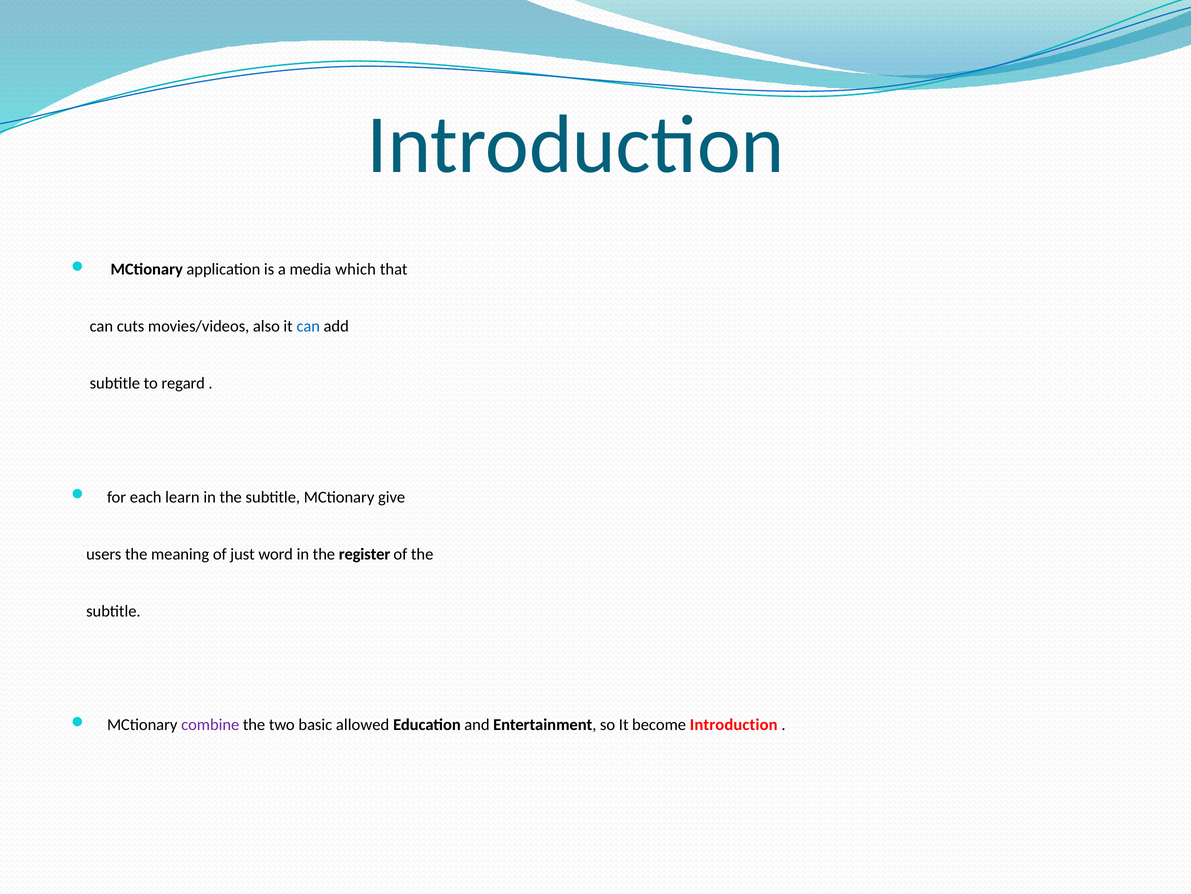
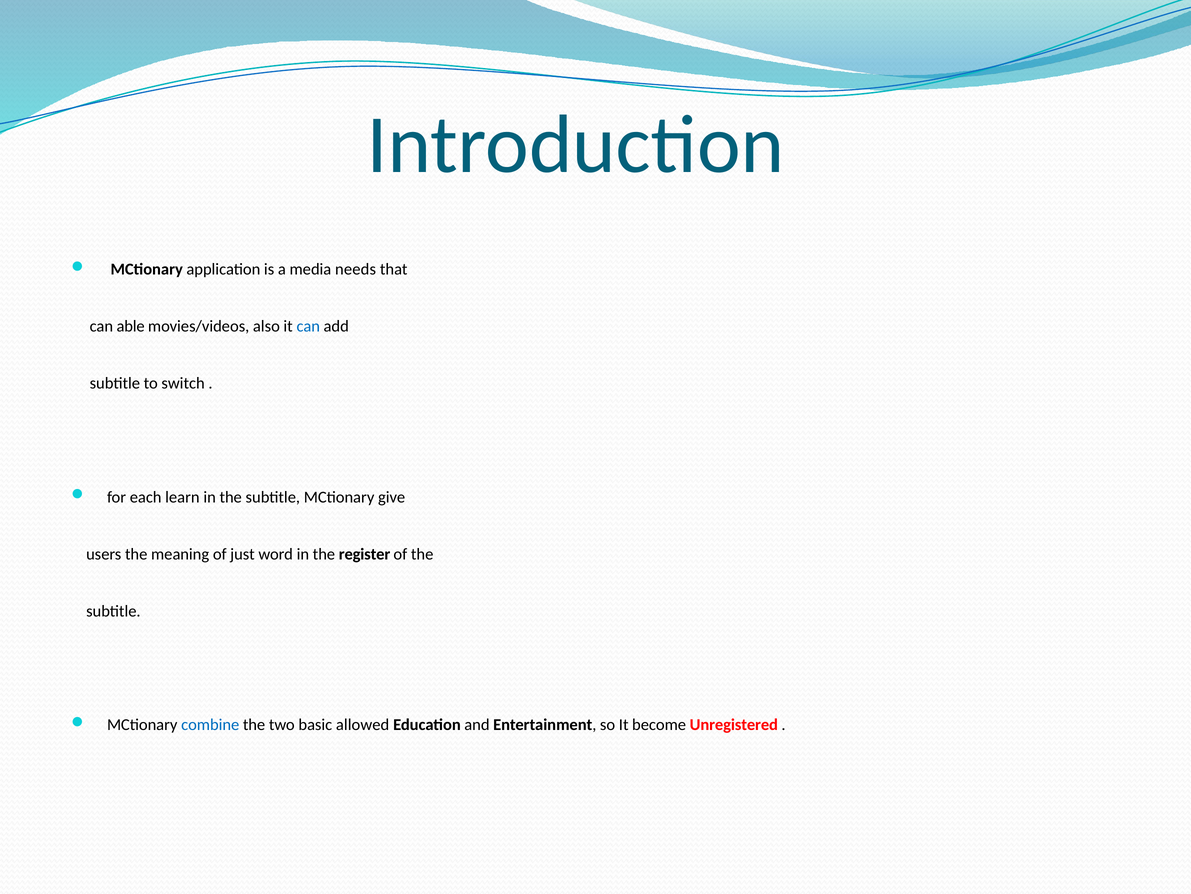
which: which -> needs (356, 269)
cuts: cuts -> able (131, 326)
regard: regard -> switch (183, 383)
combine colour: purple -> blue (210, 724)
become Introduction: Introduction -> Unregistered (734, 724)
